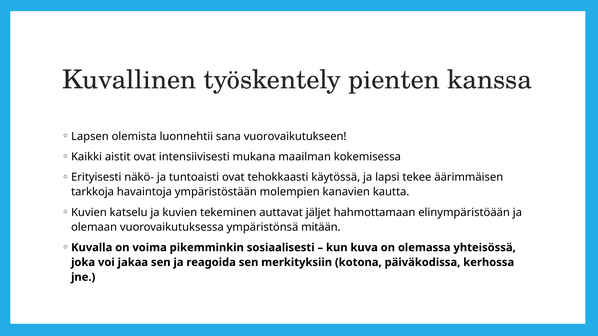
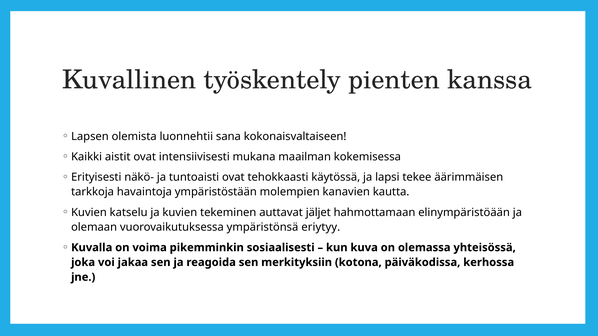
vuorovaikutukseen: vuorovaikutukseen -> kokonaisvaltaiseen (295, 137)
mitään: mitään -> eriytyy (321, 227)
